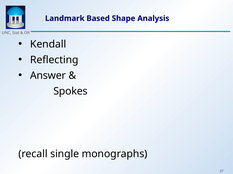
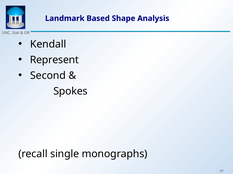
Reflecting: Reflecting -> Represent (54, 60)
Answer: Answer -> Second (48, 76)
